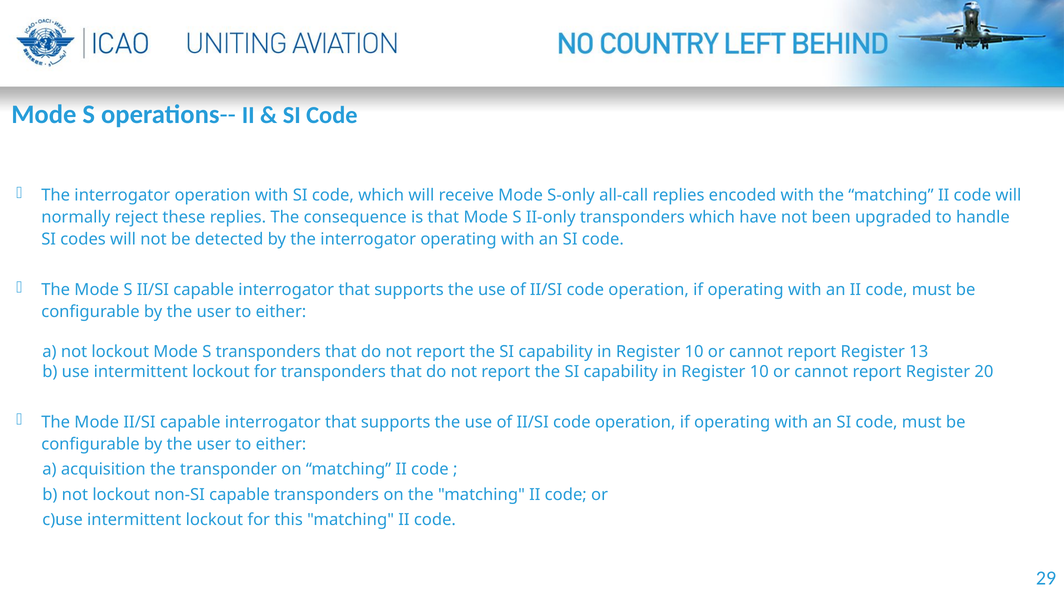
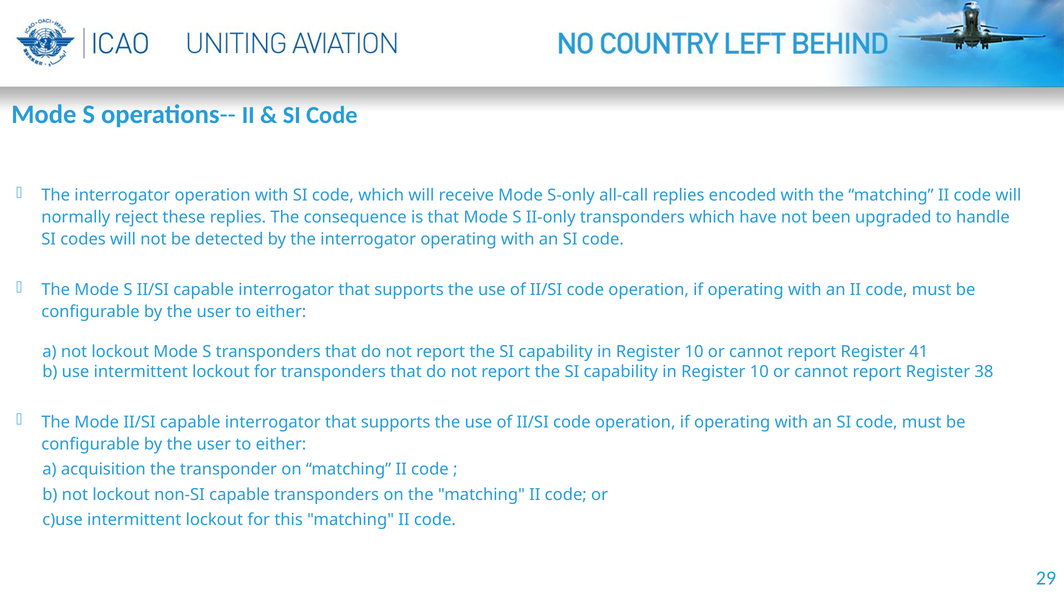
13: 13 -> 41 (919, 351)
20: 20 -> 38 (984, 371)
